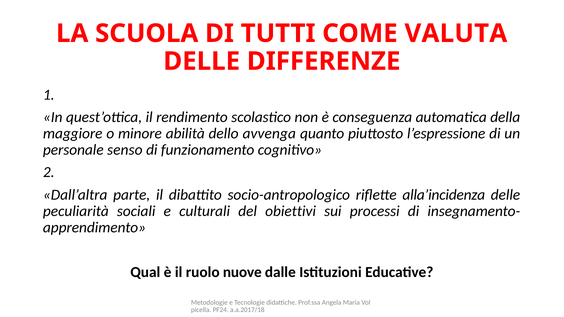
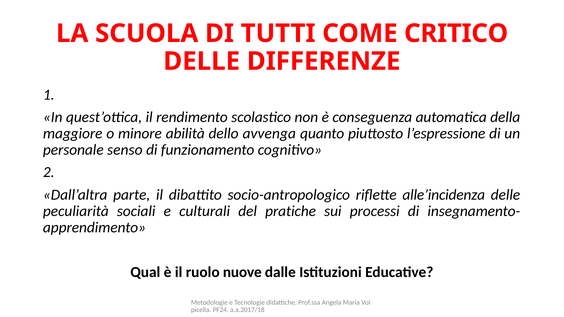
VALUTA: VALUTA -> CRITICO (456, 33)
alla’incidenza: alla’incidenza -> alle’incidenza (444, 195)
obiettivi: obiettivi -> pratiche (291, 211)
